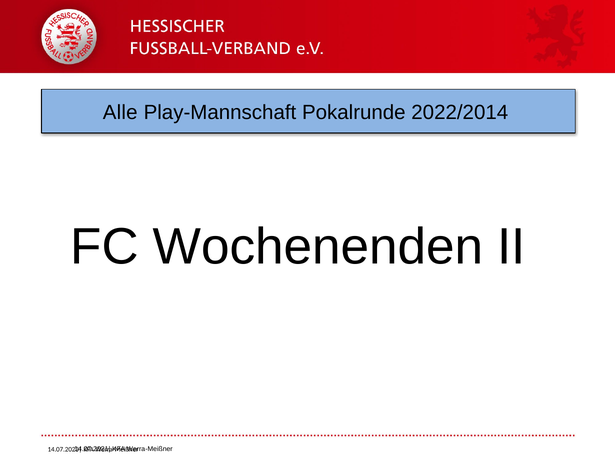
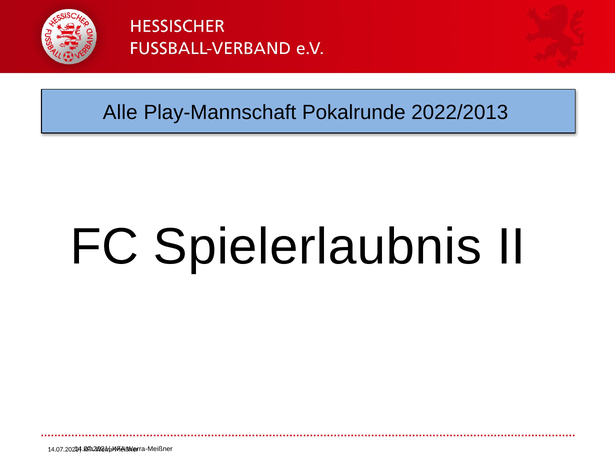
2022/2014: 2022/2014 -> 2022/2013 (460, 113)
Wochenenden: Wochenenden -> Spielerlaubnis (318, 247)
